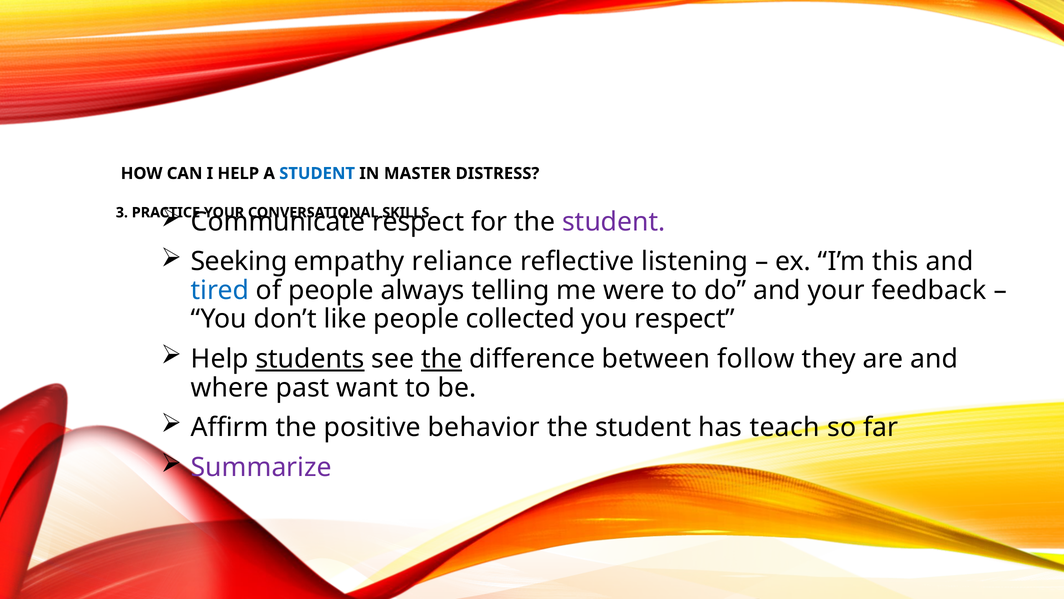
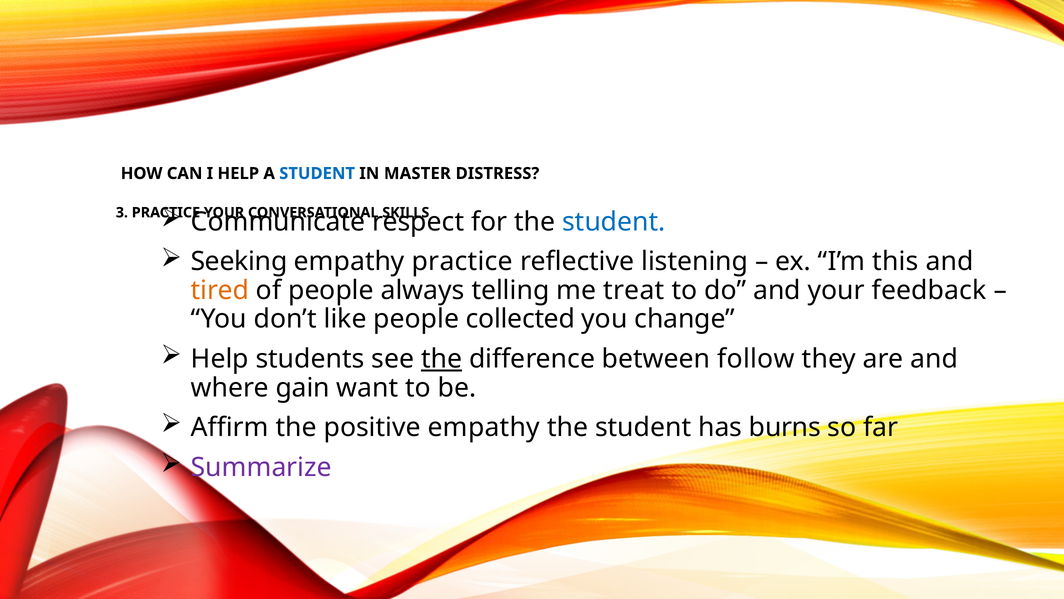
student colour: purple -> blue (614, 222)
empathy reliance: reliance -> practice (462, 261)
tired colour: blue -> orange (220, 290)
were: were -> treat (634, 290)
you respect: respect -> change (685, 319)
students underline: present -> none (310, 359)
past: past -> gain (303, 387)
positive behavior: behavior -> empathy (484, 427)
teach: teach -> burns (785, 427)
